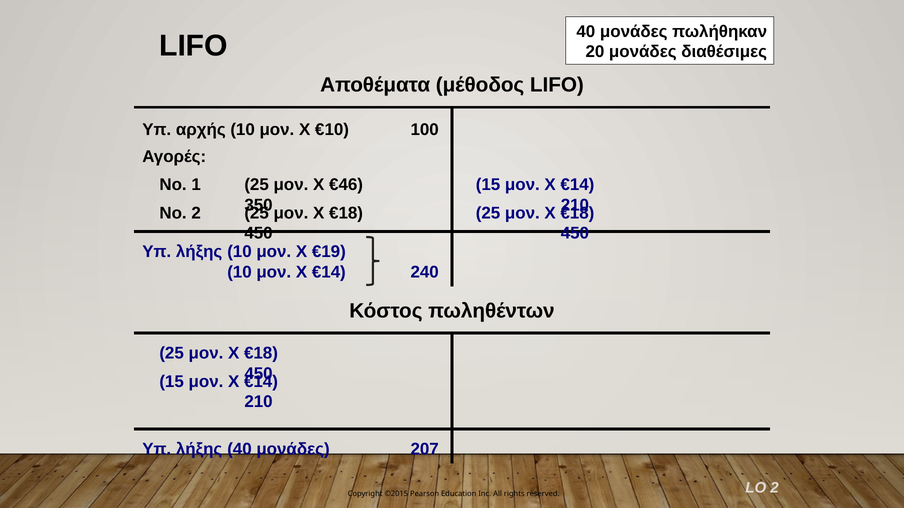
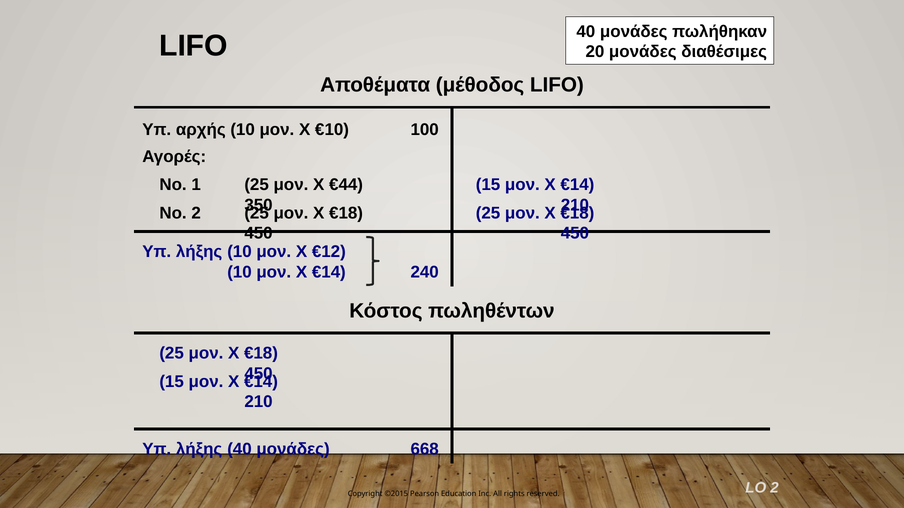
€46: €46 -> €44 (346, 185)
€19: €19 -> €12 (329, 252)
207: 207 -> 668 (425, 450)
